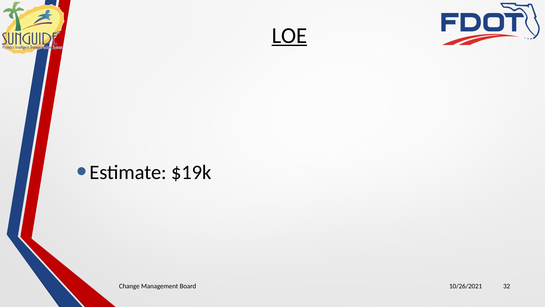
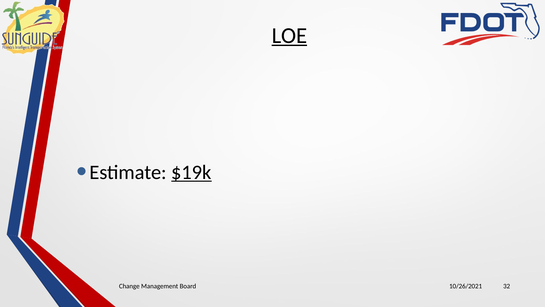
$19k underline: none -> present (191, 172)
